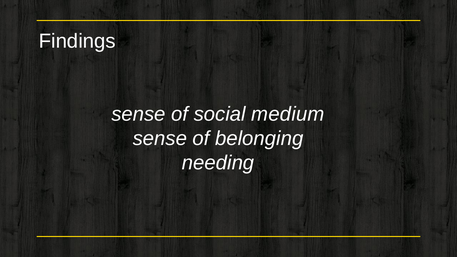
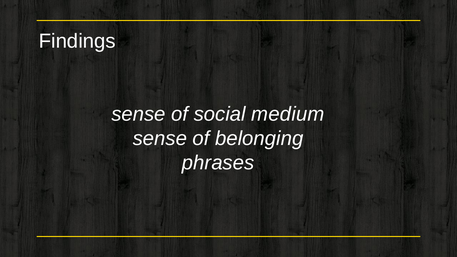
needing: needing -> phrases (218, 163)
